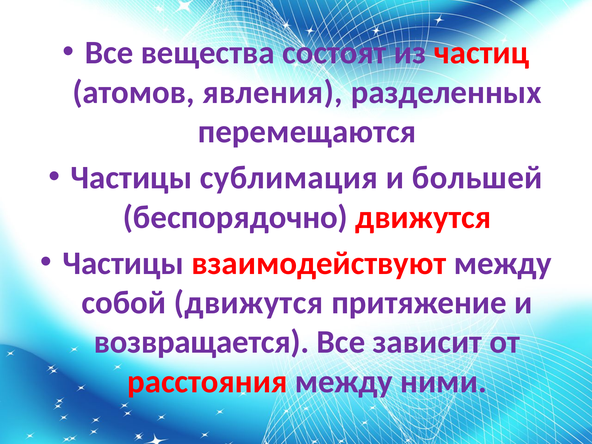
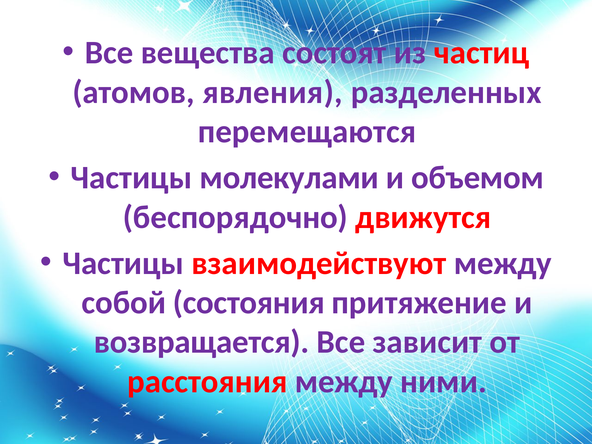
сублимация: сублимация -> молекулами (289, 178)
большей: большей -> объемом (478, 178)
собой движутся: движутся -> состояния (249, 303)
